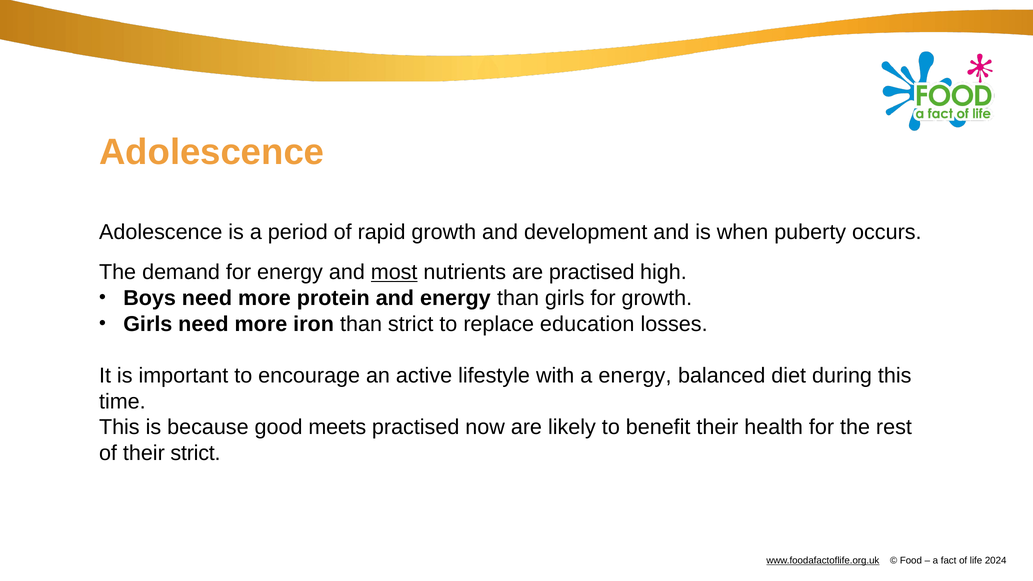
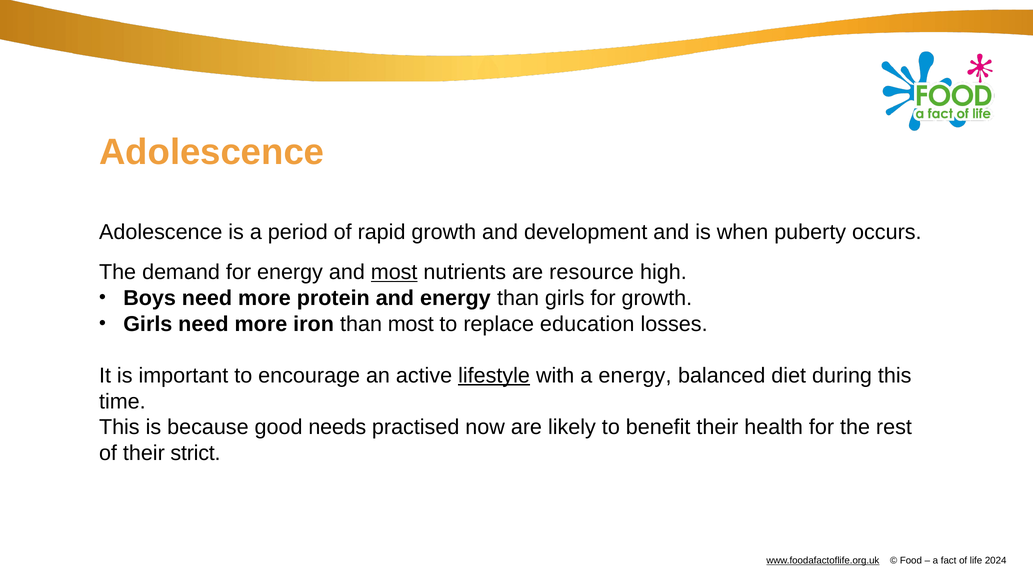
are practised: practised -> resource (592, 272)
than strict: strict -> most (411, 324)
lifestyle underline: none -> present (494, 376)
meets: meets -> needs (337, 427)
